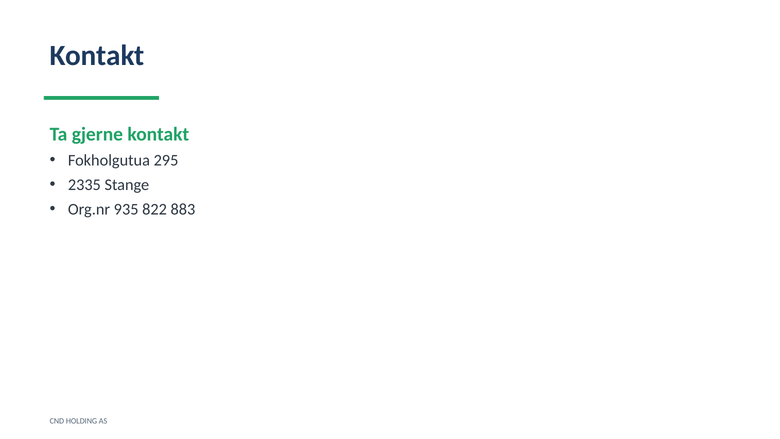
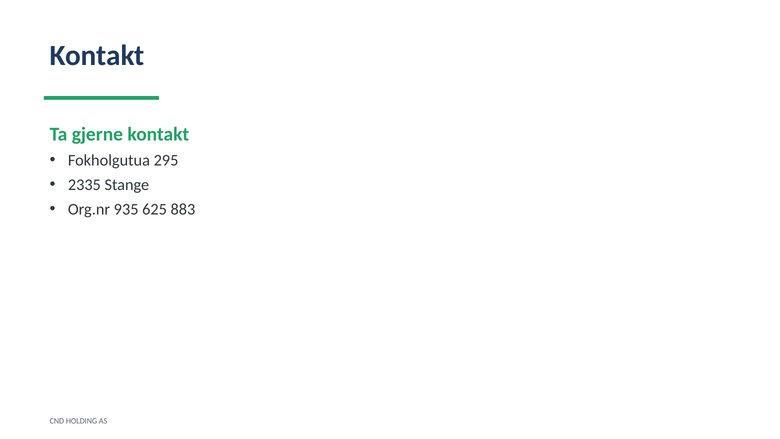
822: 822 -> 625 (155, 209)
